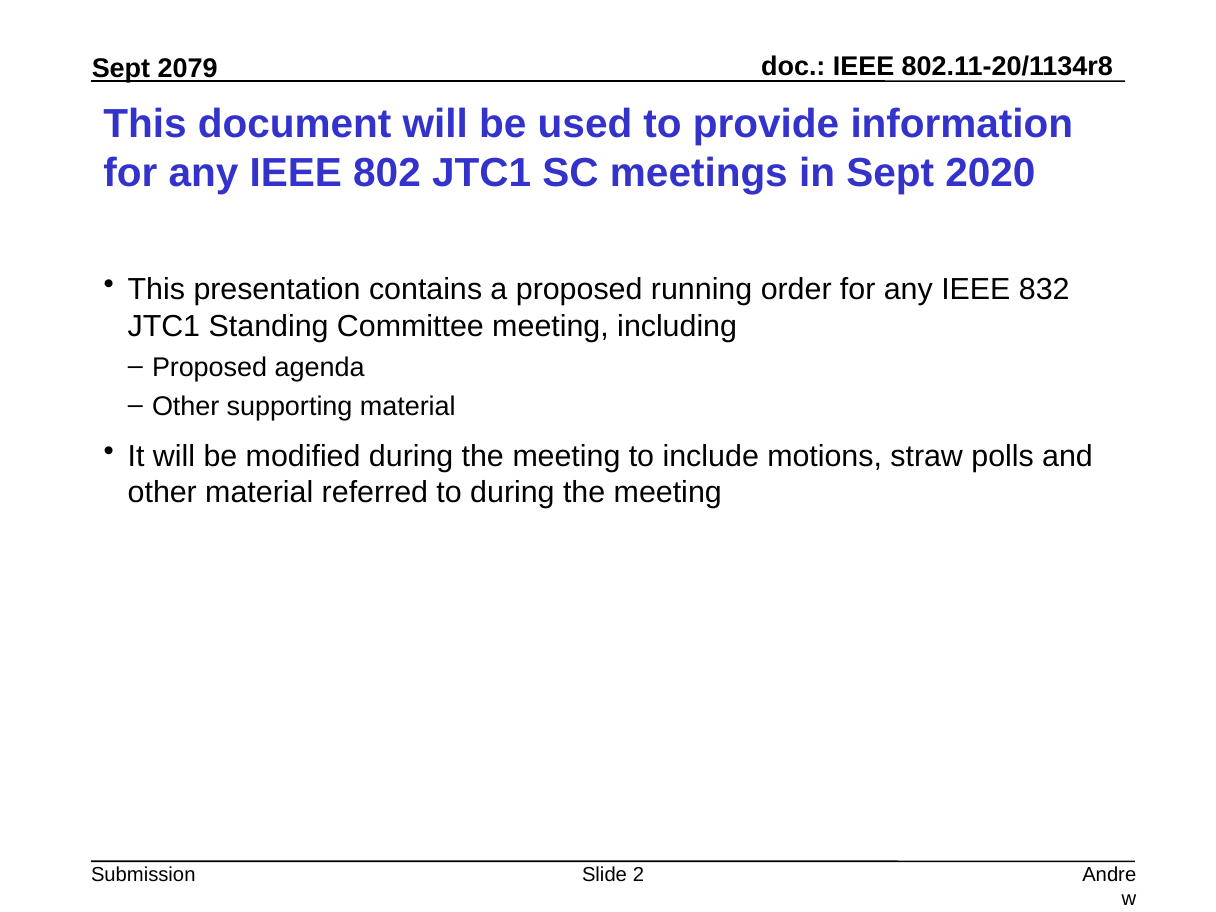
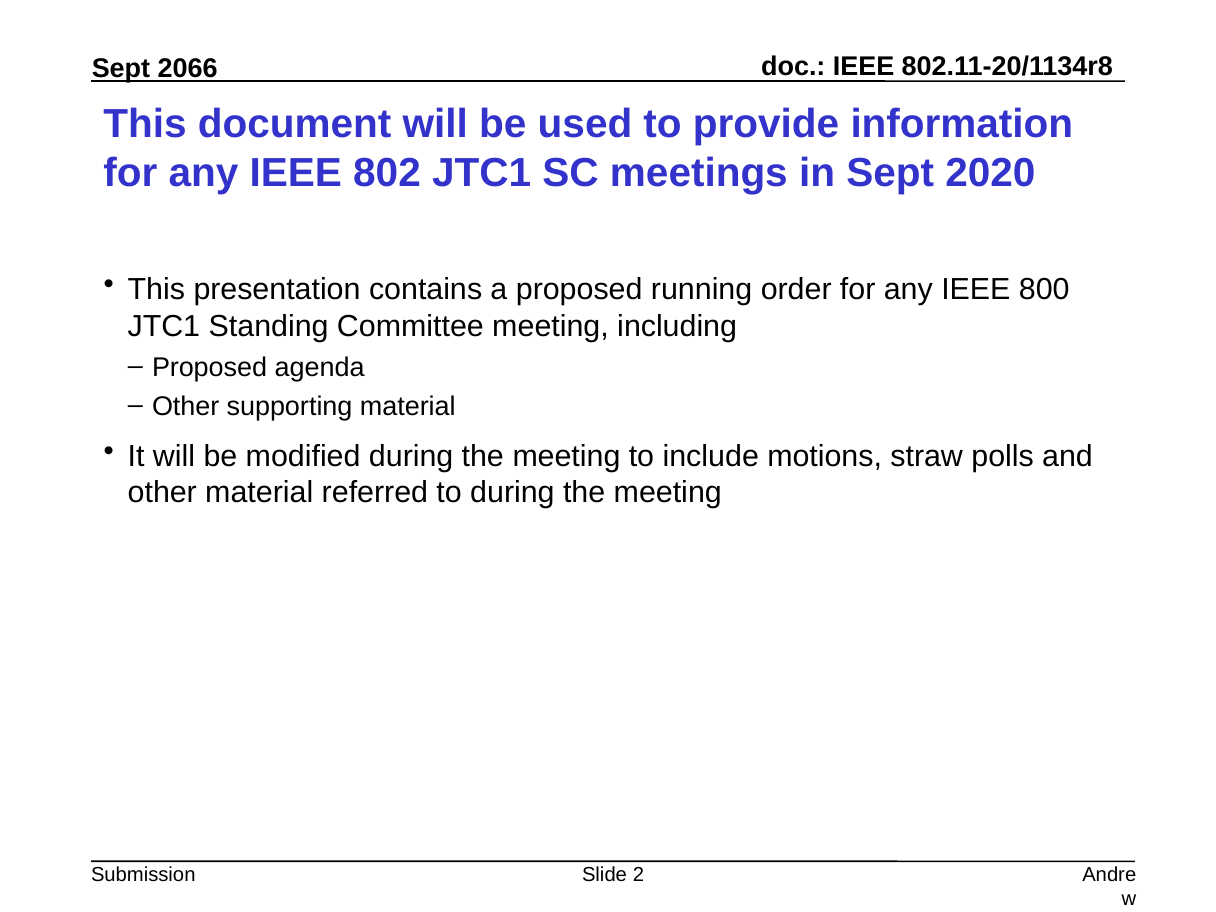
2079: 2079 -> 2066 (188, 69)
832: 832 -> 800 (1044, 290)
